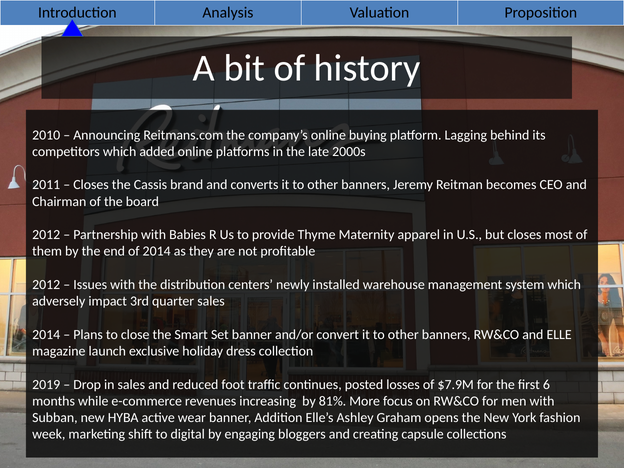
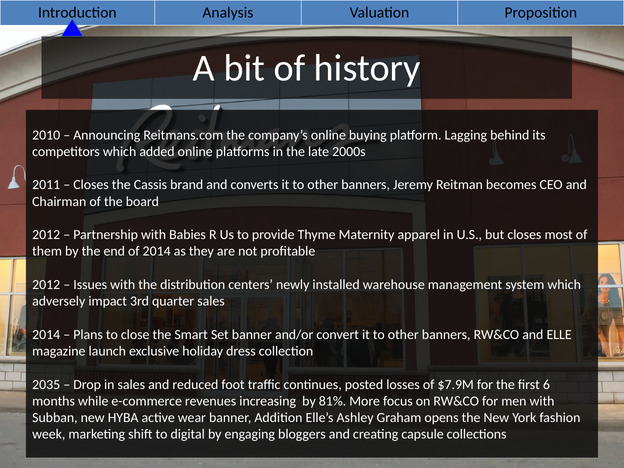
2019: 2019 -> 2035 (46, 384)
